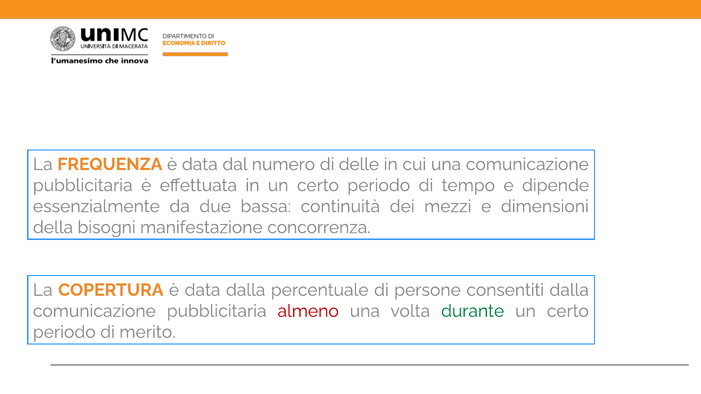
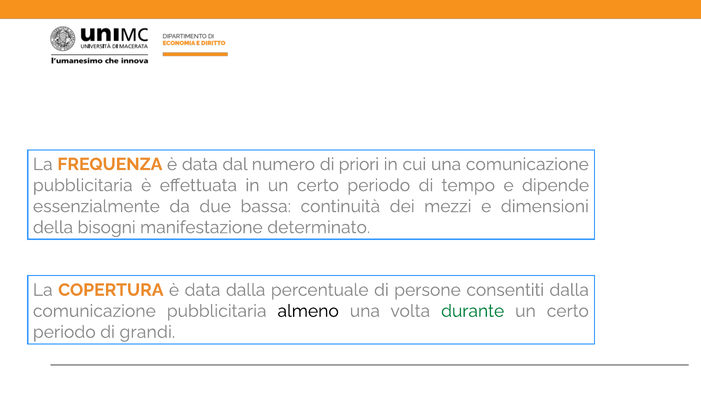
delle: delle -> priori (359, 164)
concorrenza: concorrenza -> determinato (319, 228)
almeno colour: red -> black (308, 311)
merito: merito -> grandi (147, 332)
